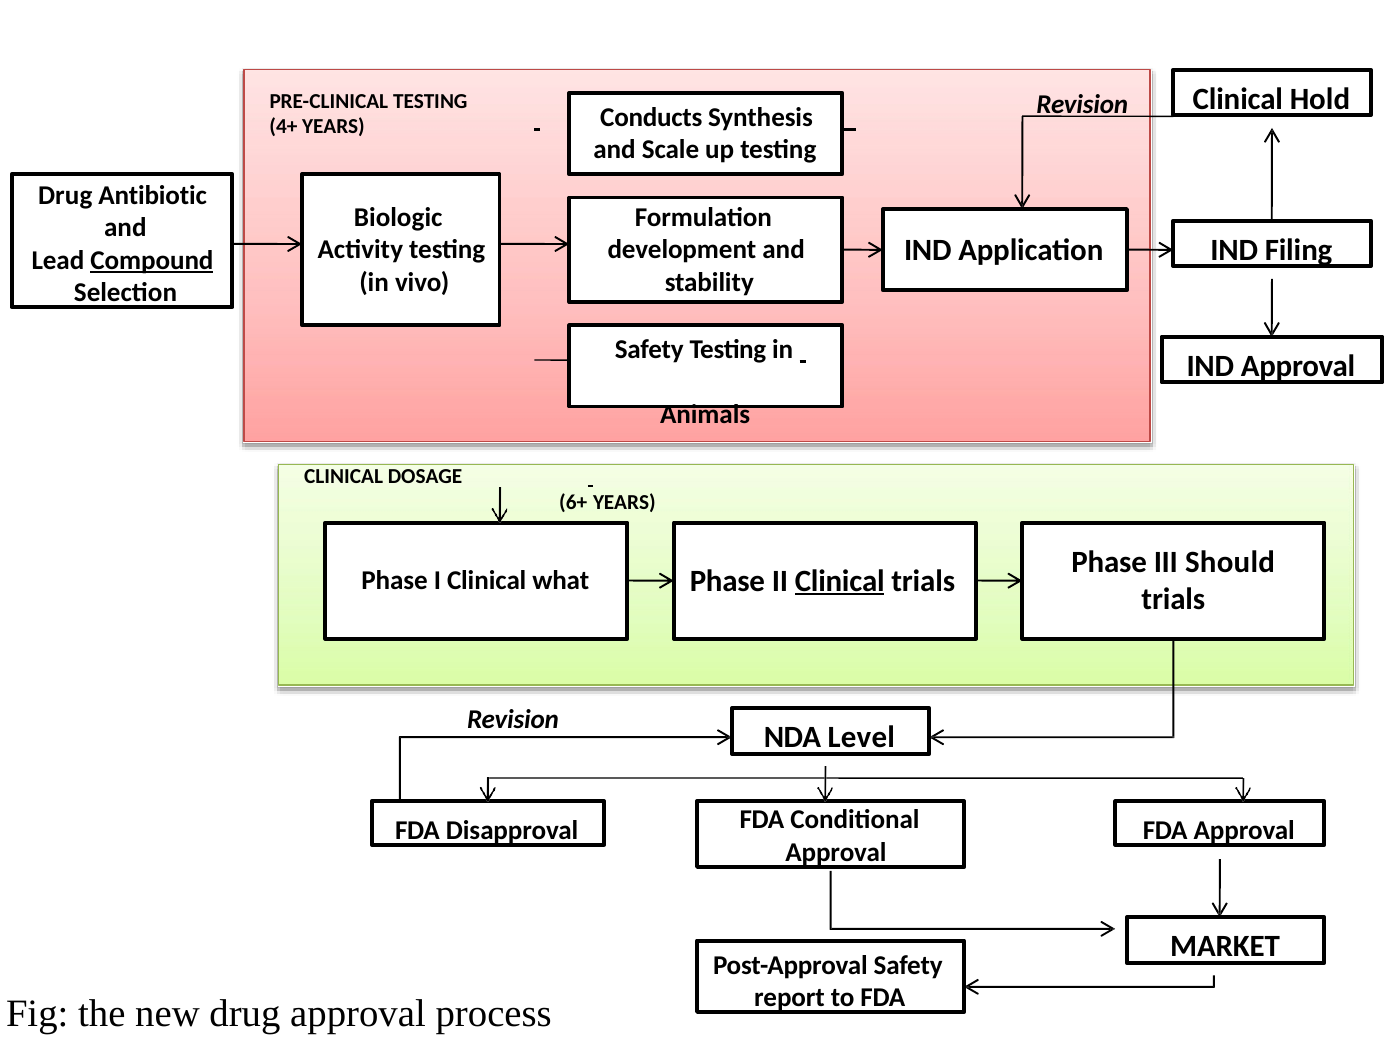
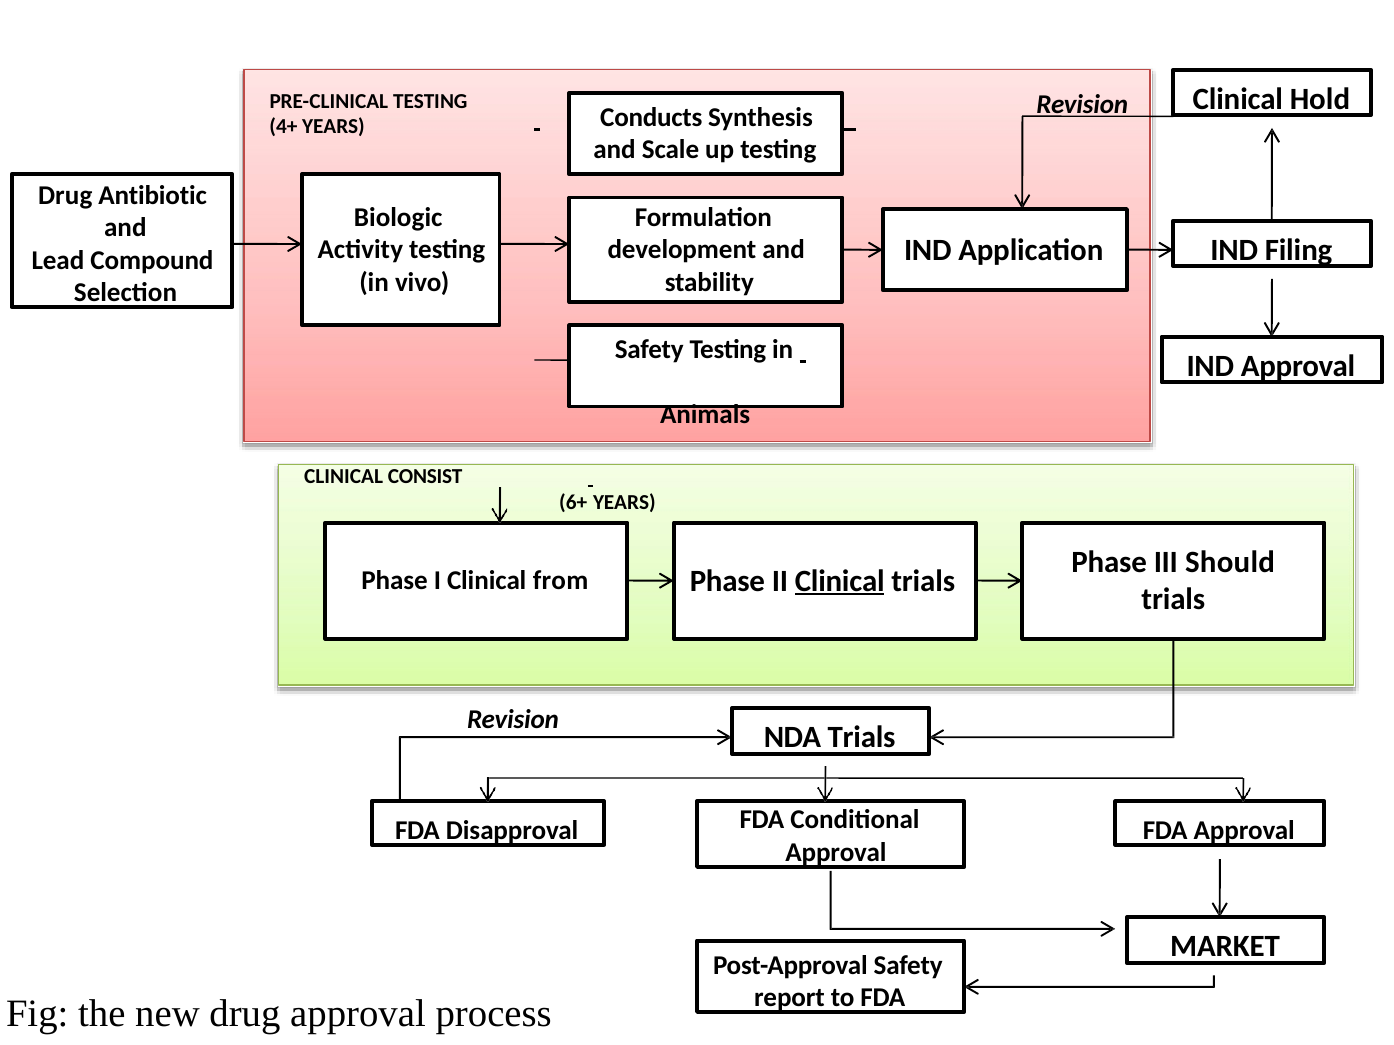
Compound underline: present -> none (152, 260)
DOSAGE: DOSAGE -> CONSIST (425, 477)
what: what -> from (561, 581)
NDA Level: Level -> Trials (862, 738)
